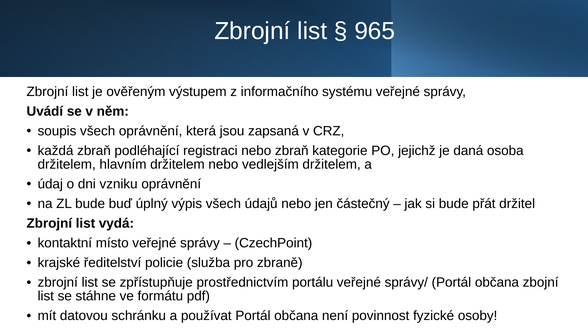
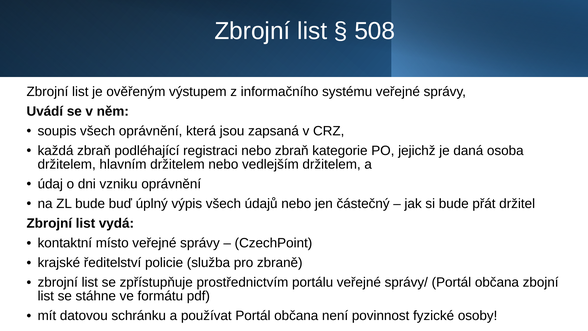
965: 965 -> 508 (375, 31)
